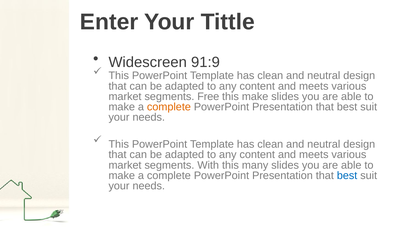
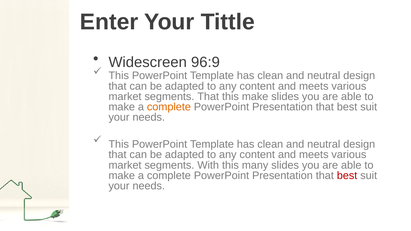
91:9: 91:9 -> 96:9 (205, 62)
segments Free: Free -> That (208, 97)
best colour: blue -> red (347, 176)
